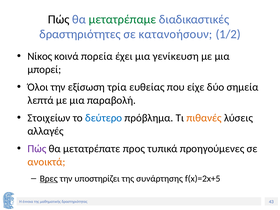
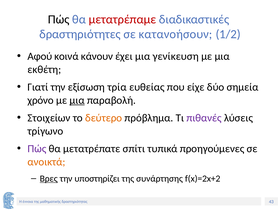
μετατρέπαμε colour: green -> red (122, 19)
Νίκος: Νίκος -> Αφού (40, 56)
πορεία: πορεία -> κάνουν (97, 56)
μπορεί: μπορεί -> εκθέτη (44, 69)
Όλοι: Όλοι -> Γιατί (38, 87)
λεπτά: λεπτά -> χρόνο (41, 100)
μια underline: none -> present (77, 100)
δεύτερο colour: blue -> orange (104, 118)
πιθανές colour: orange -> purple (204, 118)
αλλαγές: αλλαγές -> τρίγωνο (45, 131)
προς: προς -> σπίτι (134, 149)
f(x)=2x+5: f(x)=2x+5 -> f(x)=2x+2 (203, 179)
